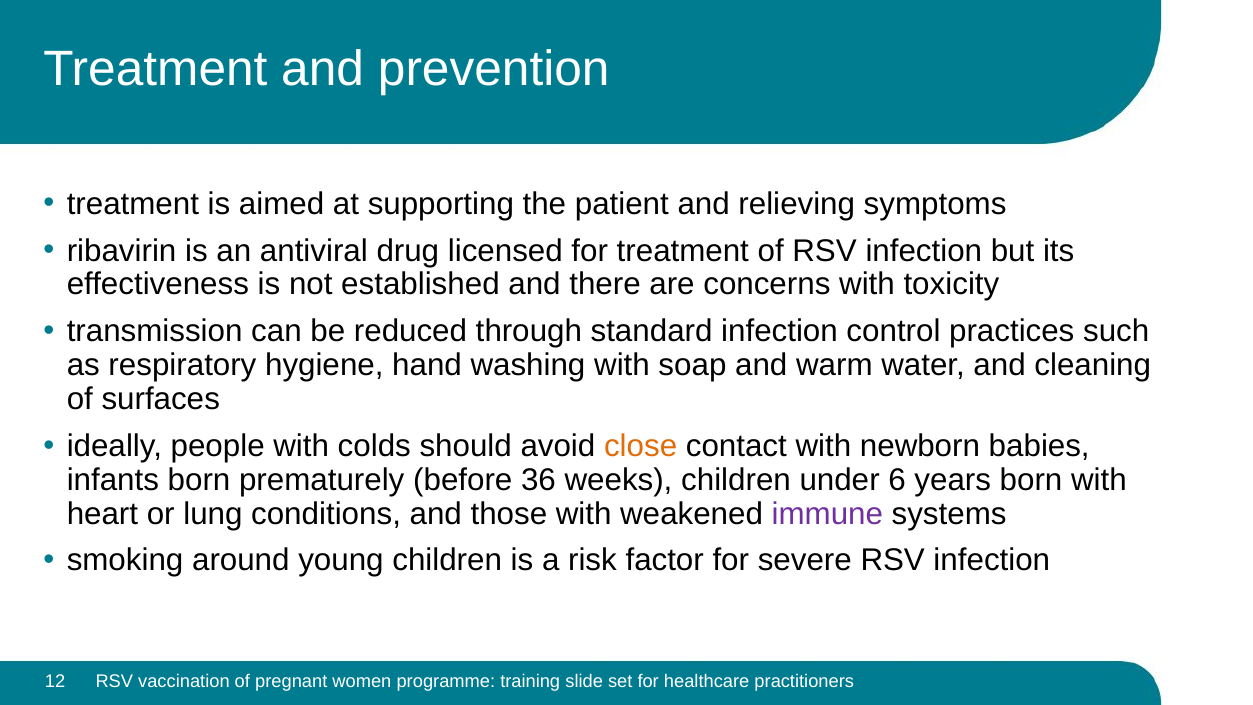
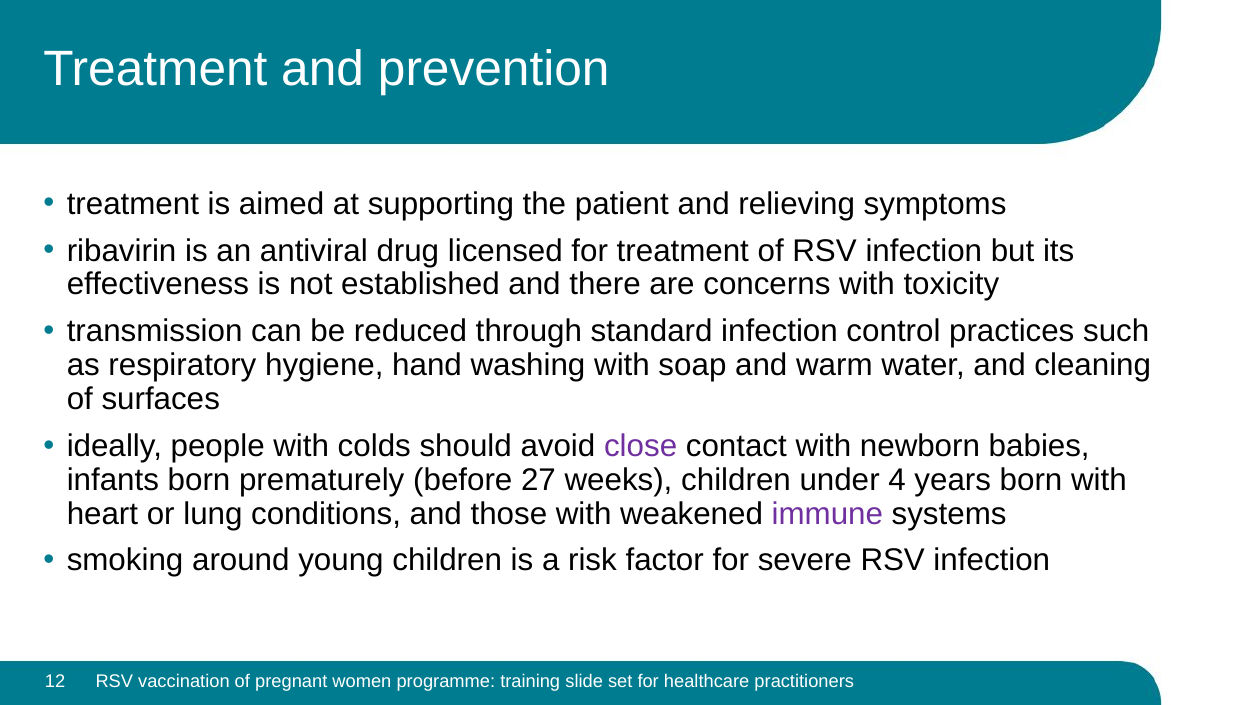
close colour: orange -> purple (641, 446)
36: 36 -> 27 (538, 480)
6: 6 -> 4 (897, 480)
